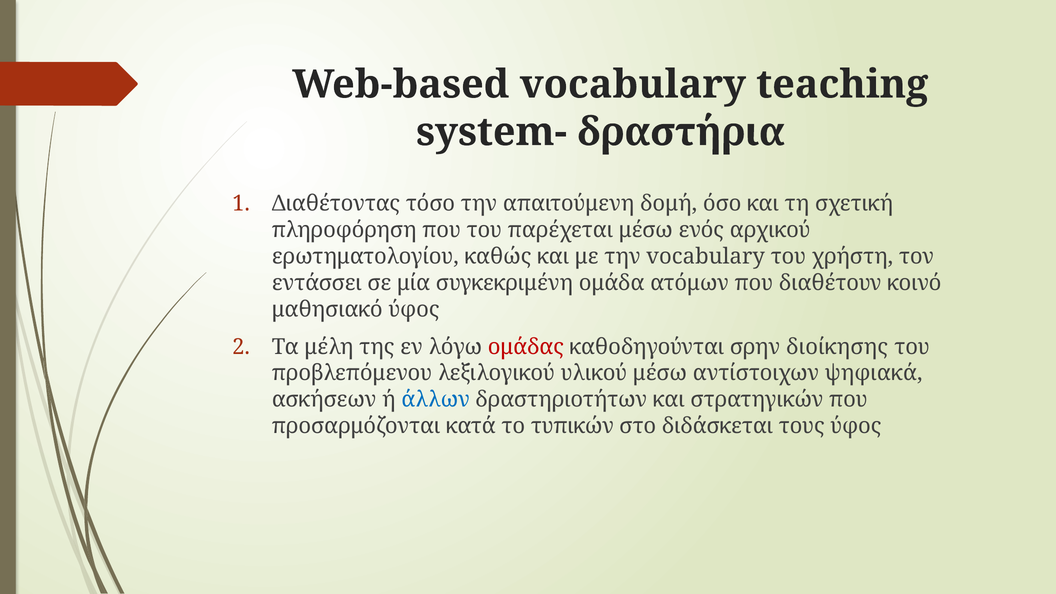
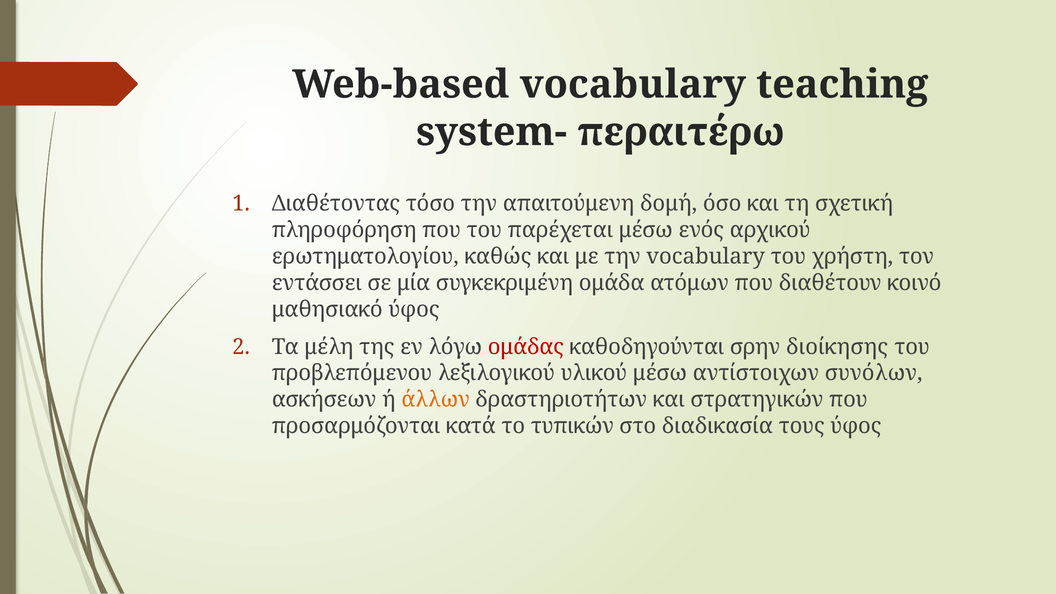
δραστήρια: δραστήρια -> περαιτέρω (681, 132)
ψηφιακά: ψηφιακά -> συνόλων (874, 373)
άλλων colour: blue -> orange (436, 400)
διδάσκεται: διδάσκεται -> διαδικασία (717, 426)
